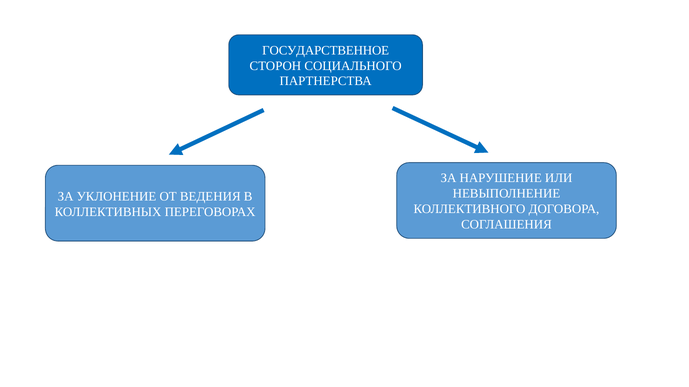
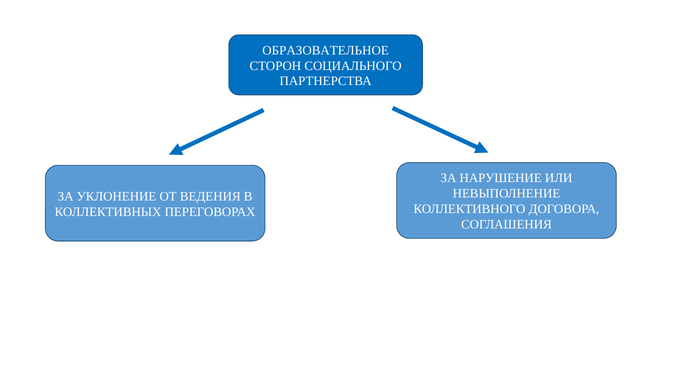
ГОСУДАРСТВЕННОЕ: ГОСУДАРСТВЕННОЕ -> ОБРАЗОВАТЕЛЬНОЕ (326, 50)
